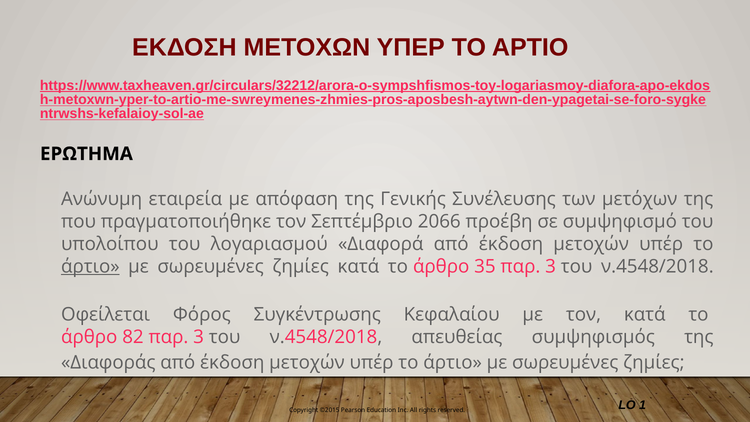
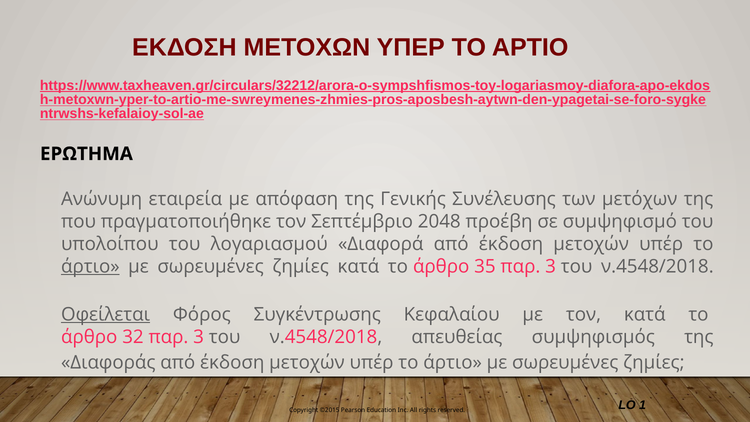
2066: 2066 -> 2048 (439, 221)
Οφείλεται underline: none -> present (106, 314)
82: 82 -> 32 (133, 337)
